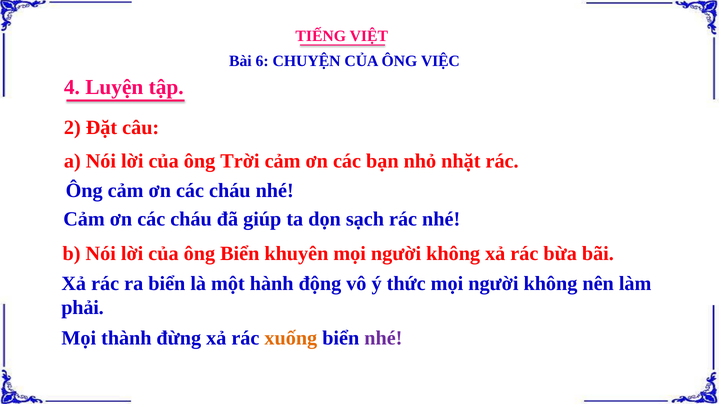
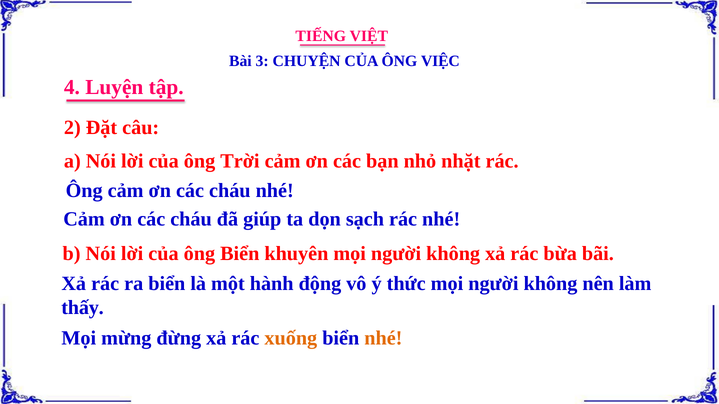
6: 6 -> 3 (262, 61)
phải: phải -> thấy (83, 308)
thành: thành -> mừng (126, 338)
nhé colour: purple -> orange (383, 338)
